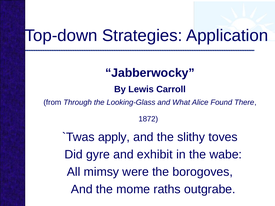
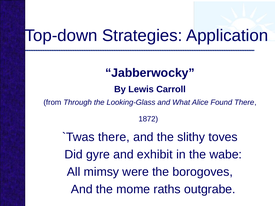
apply: apply -> there (114, 137)
